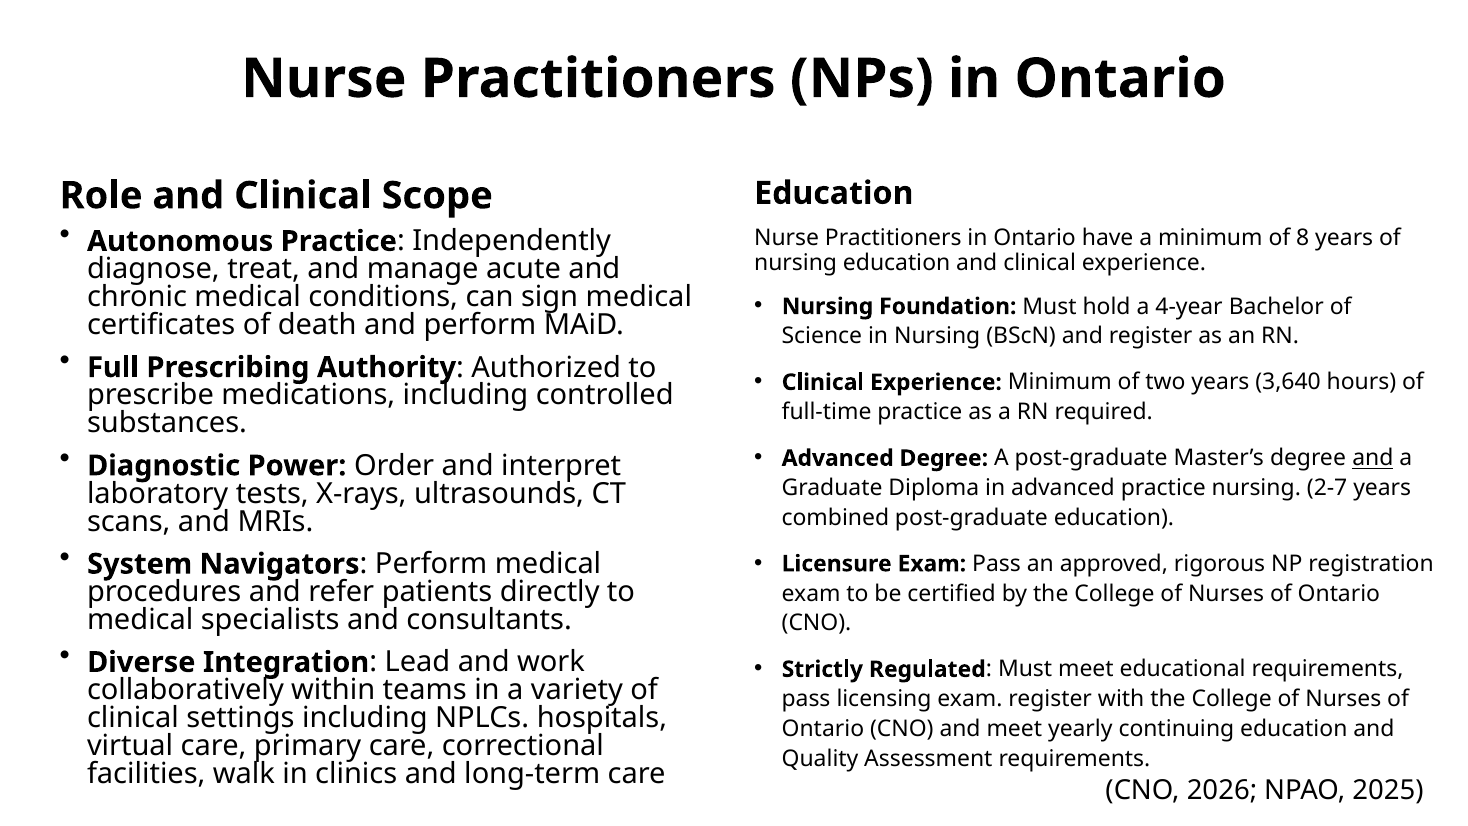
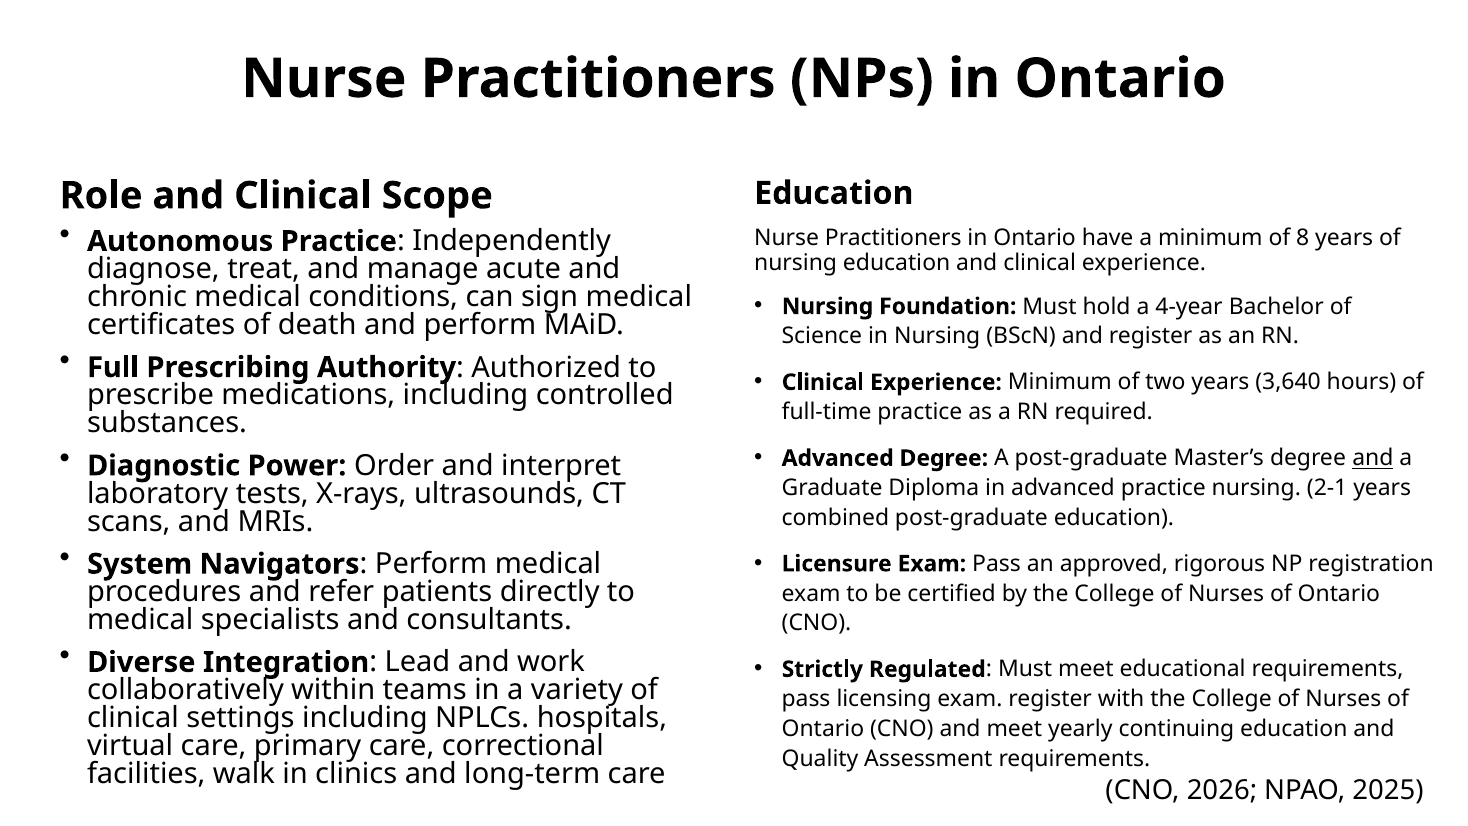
2-7: 2-7 -> 2-1 (1327, 488)
